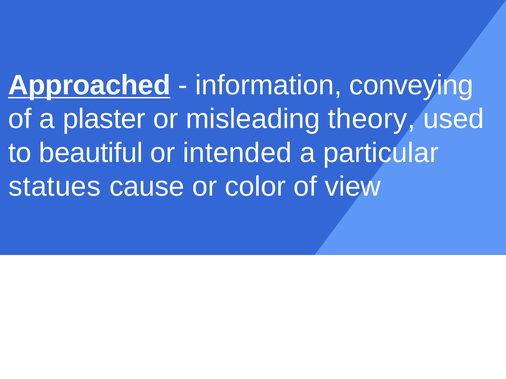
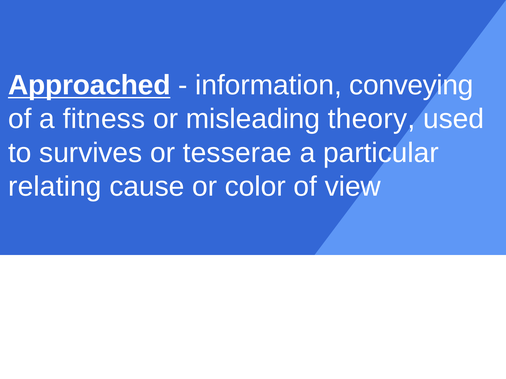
plaster: plaster -> fitness (104, 119)
beautiful: beautiful -> survives (91, 153)
intended: intended -> tesserae (237, 153)
statues: statues -> relating (55, 187)
